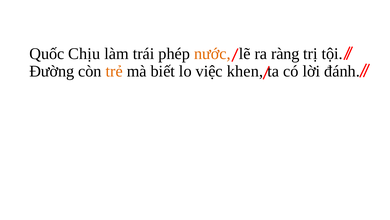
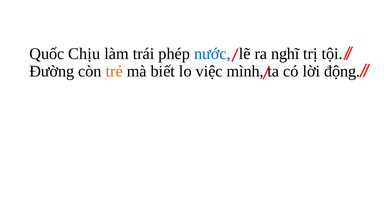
nước colour: orange -> blue (212, 54)
ràng: ràng -> nghĩ (285, 54)
khen: khen -> mình (245, 71)
đánh: đánh -> động (342, 71)
